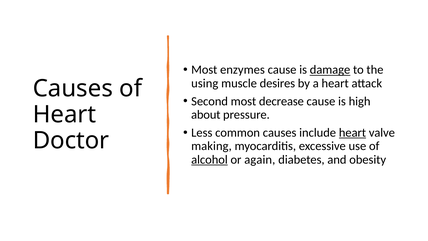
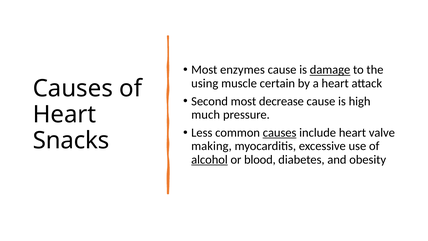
desires: desires -> certain (277, 83)
about: about -> much (206, 115)
causes underline: none -> present (280, 133)
heart underline: present -> none (352, 133)
Doctor: Doctor -> Snacks (71, 140)
again: again -> blood (260, 159)
